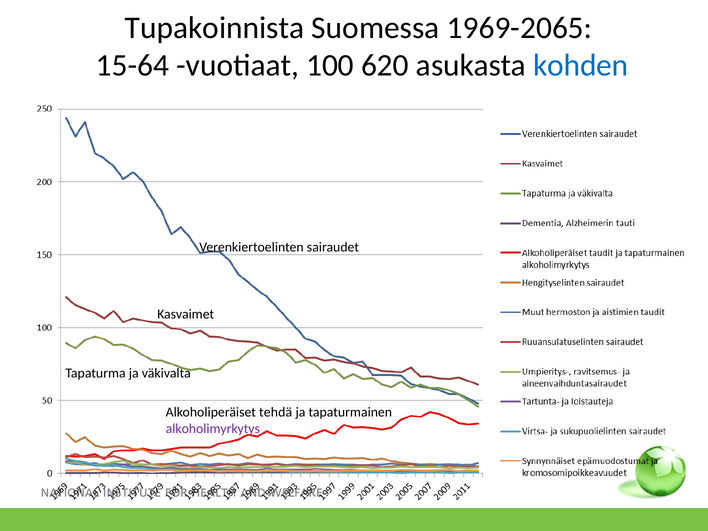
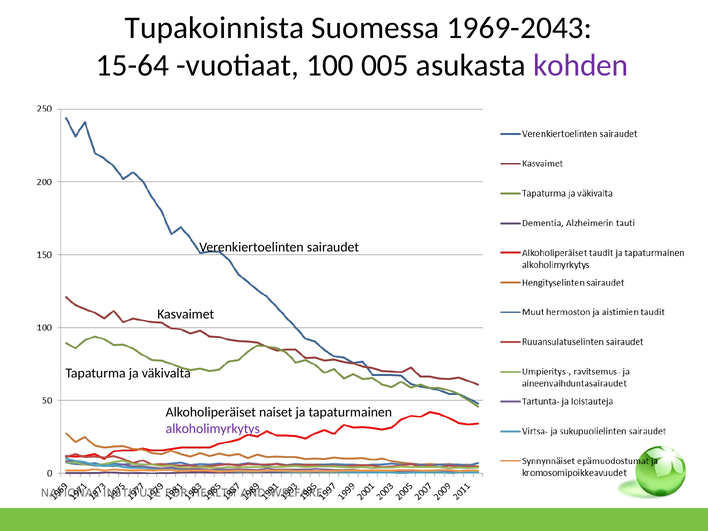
1969-2065: 1969-2065 -> 1969-2043 (519, 28)
620: 620 -> 005 (385, 66)
kohden colour: blue -> purple (581, 66)
tehdä: tehdä -> naiset (276, 412)
